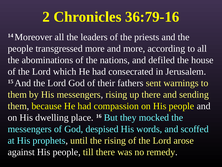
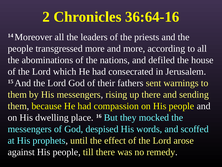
36:79-16: 36:79-16 -> 36:64-16 (152, 17)
the rising: rising -> effect (115, 140)
